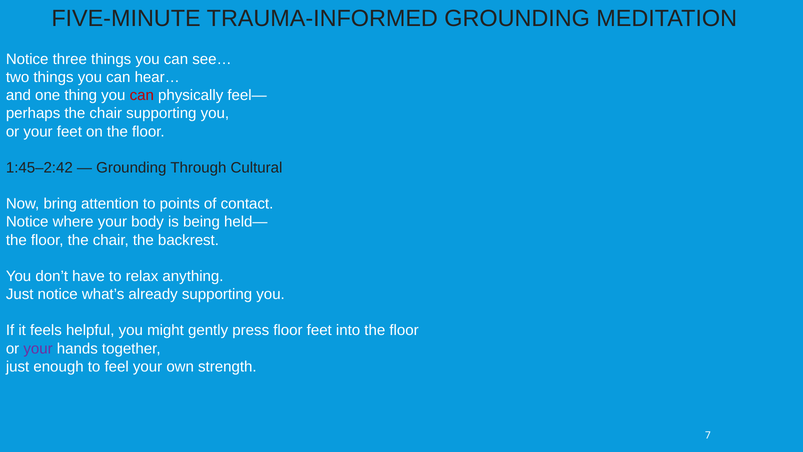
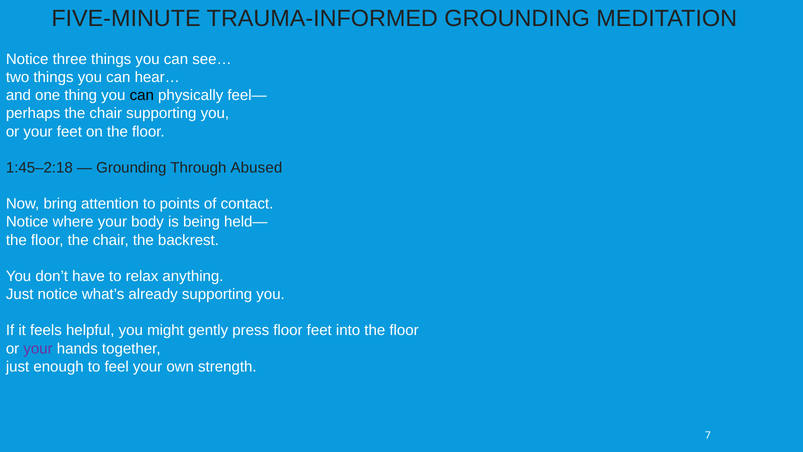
can colour: red -> black (142, 95)
1:45–2:42: 1:45–2:42 -> 1:45–2:18 (39, 168)
Cultural: Cultural -> Abused (256, 168)
